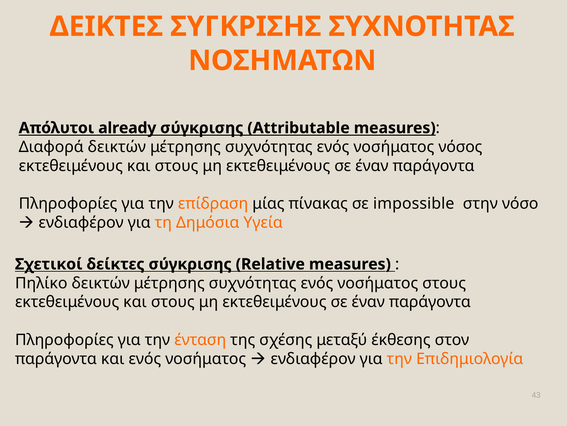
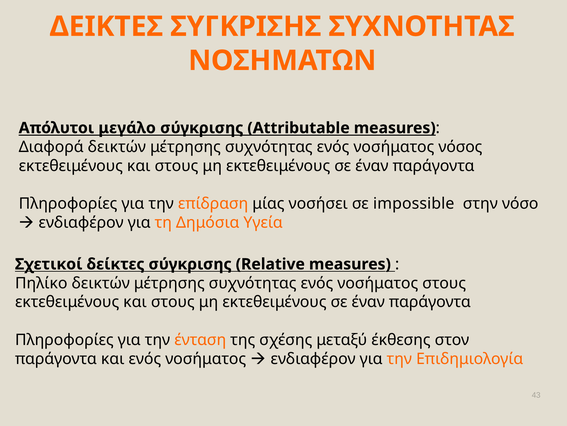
already: already -> μεγάλο (127, 128)
πίνακας: πίνακας -> νοσήσει (318, 203)
